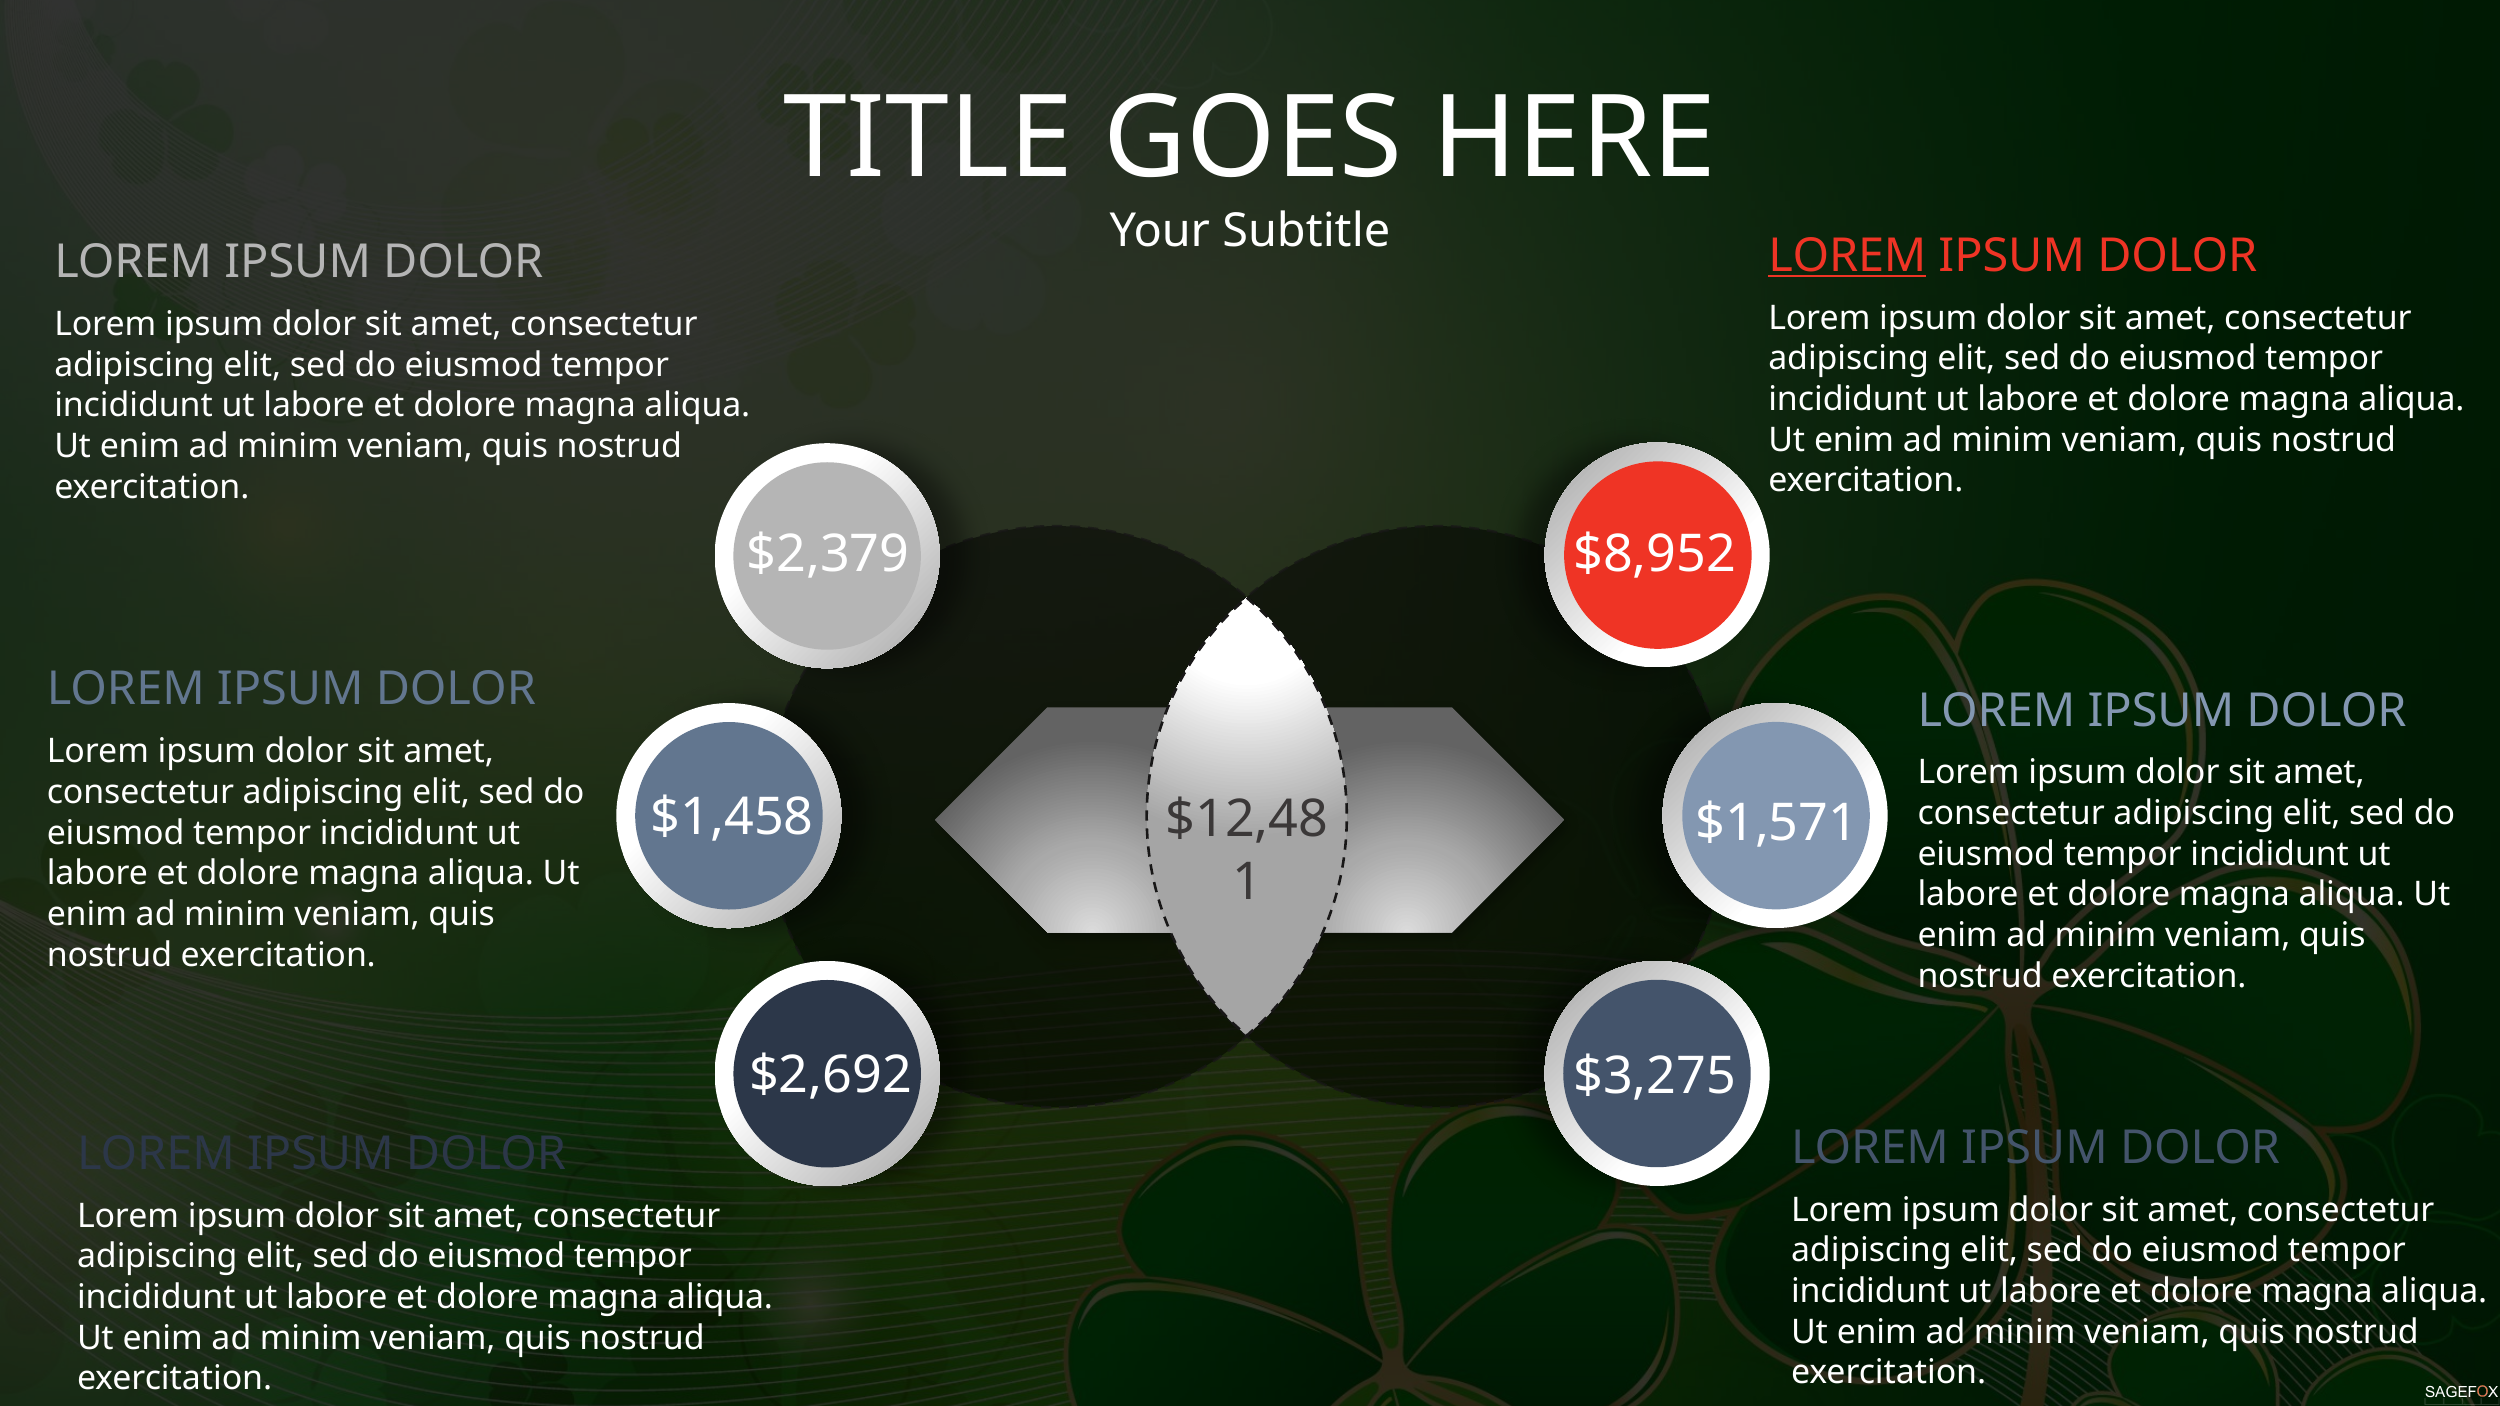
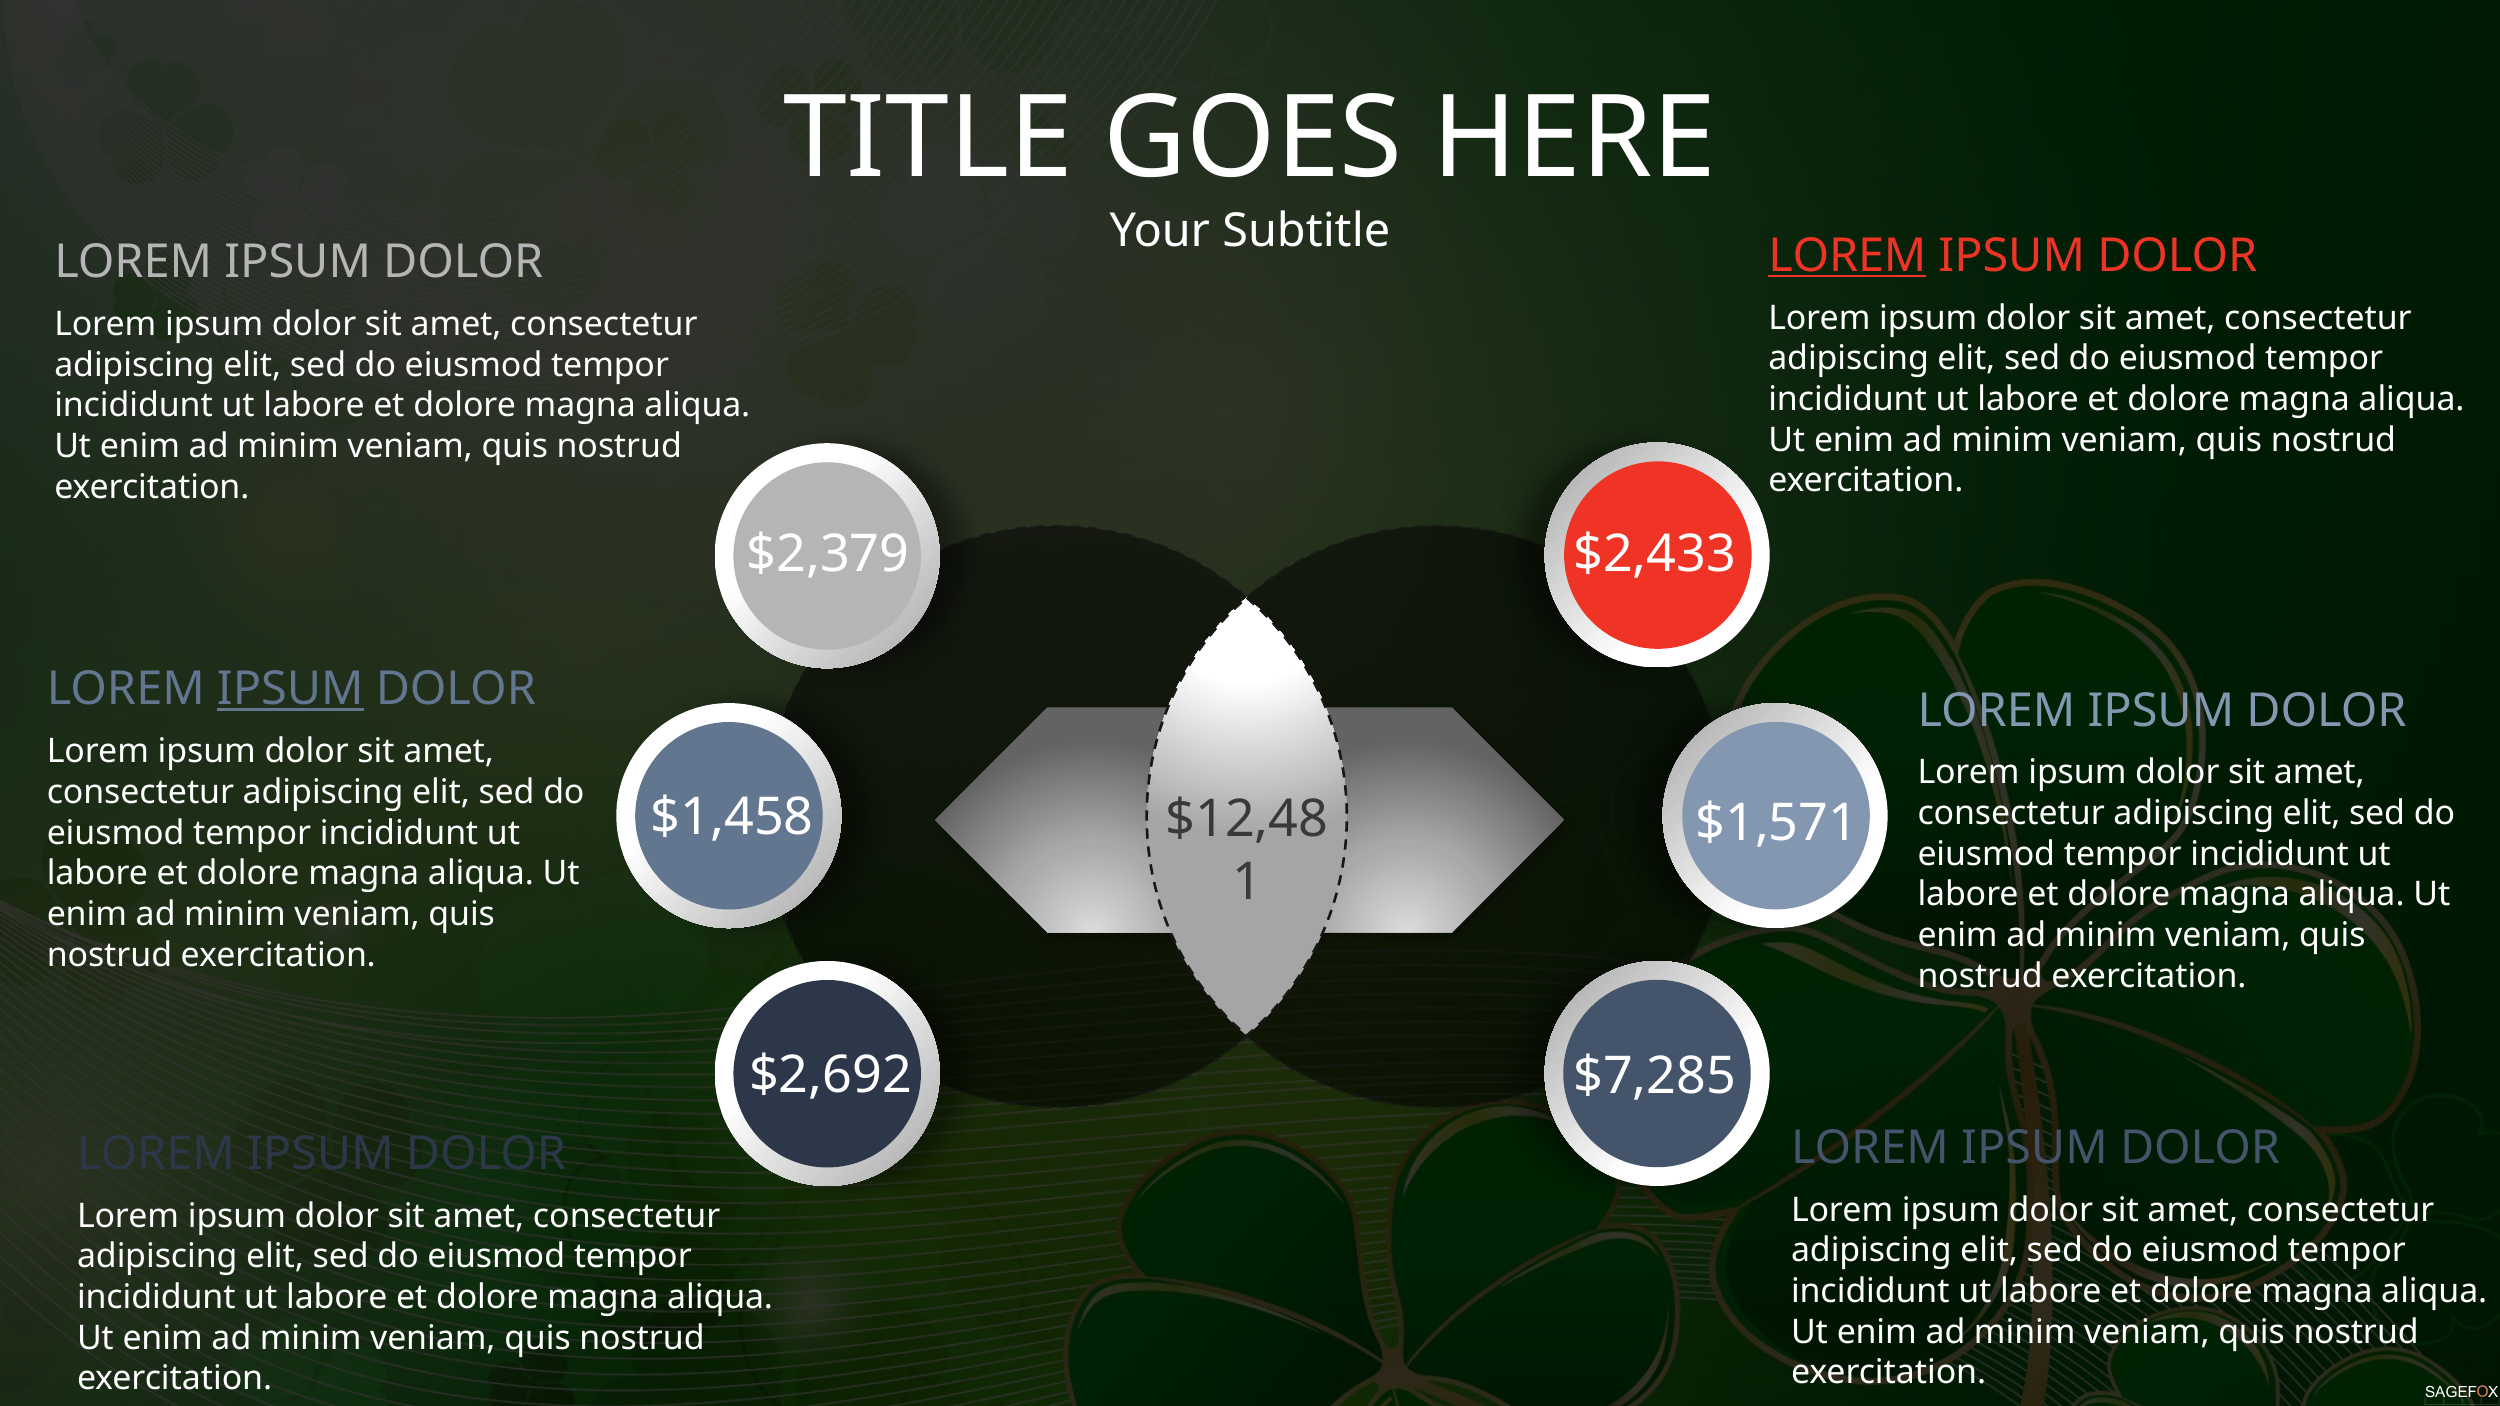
$8,952: $8,952 -> $2,433 (1655, 555)
IPSUM underline: none -> present (290, 690)
$3,275: $3,275 -> $7,285 (1655, 1077)
